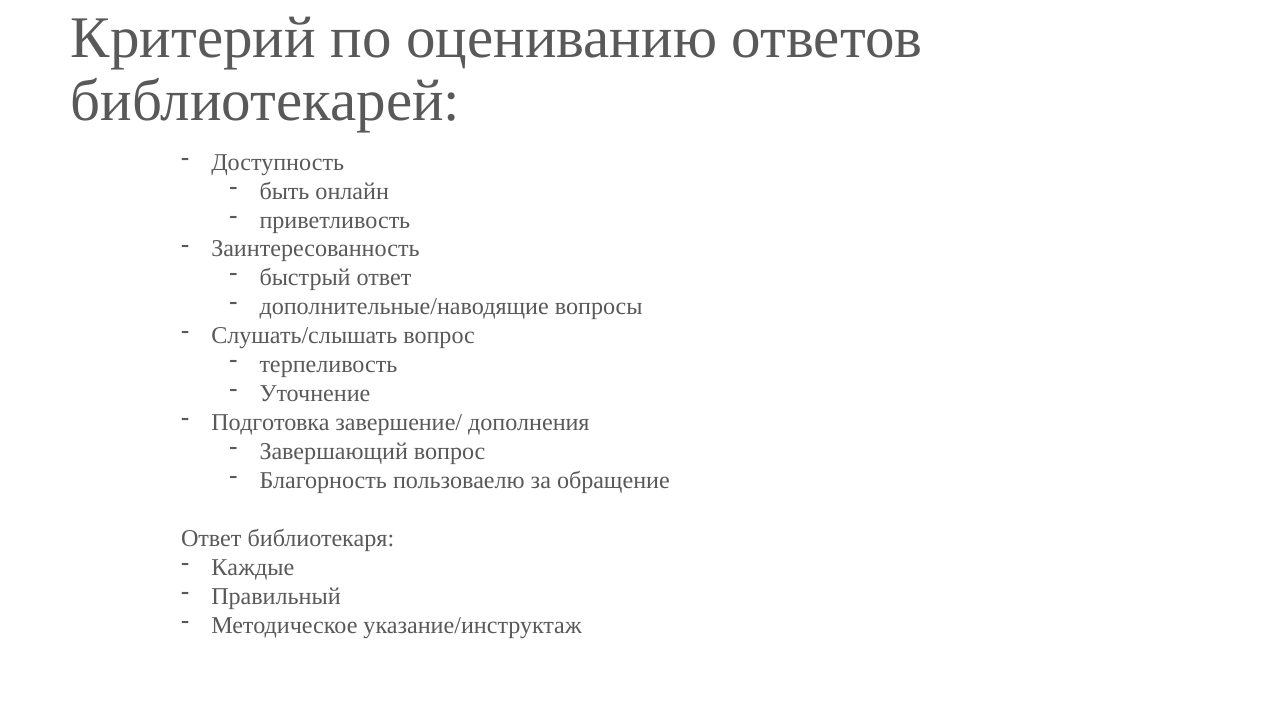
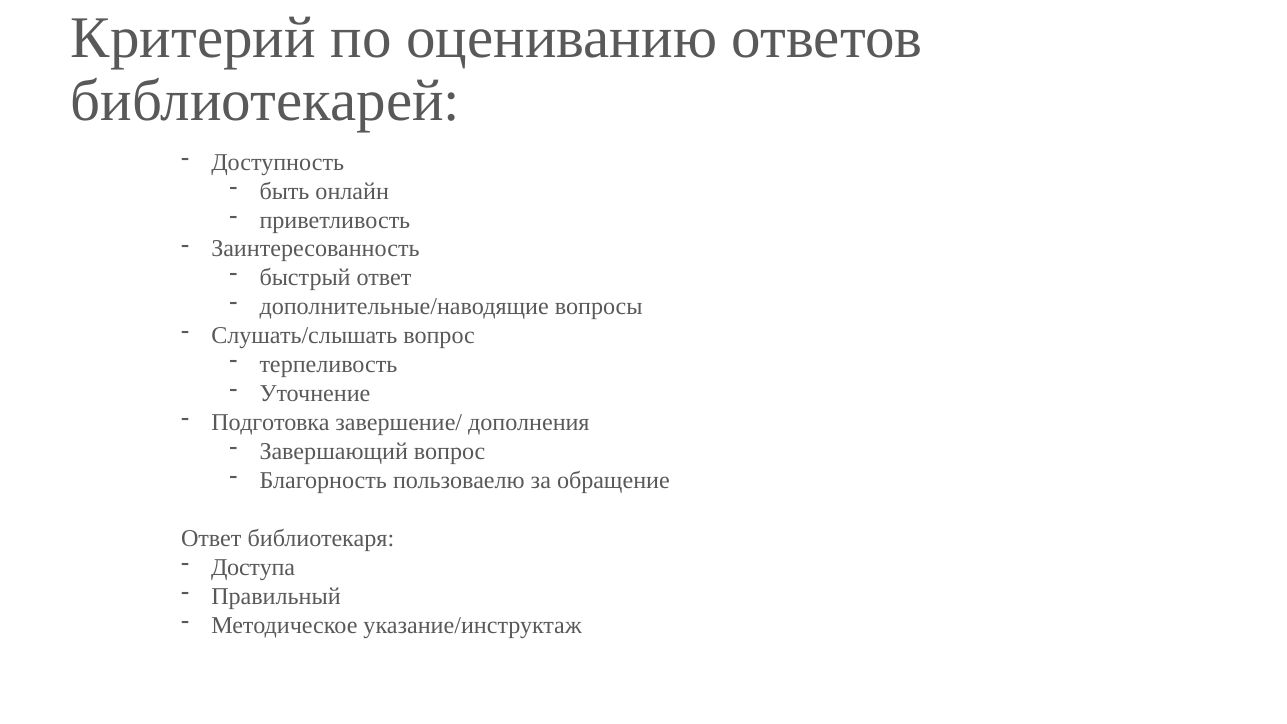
Каждые: Каждые -> Доступа (253, 568)
